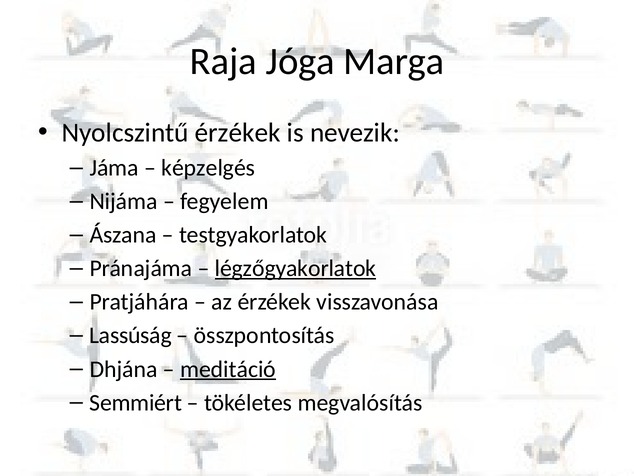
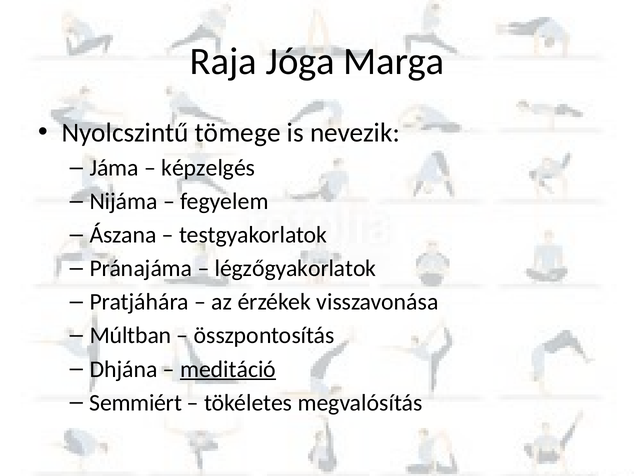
Nyolcszintű érzékek: érzékek -> tömege (238, 132)
légzőgyakorlatok underline: present -> none (296, 268)
Lassúság: Lassúság -> Múltban (130, 335)
